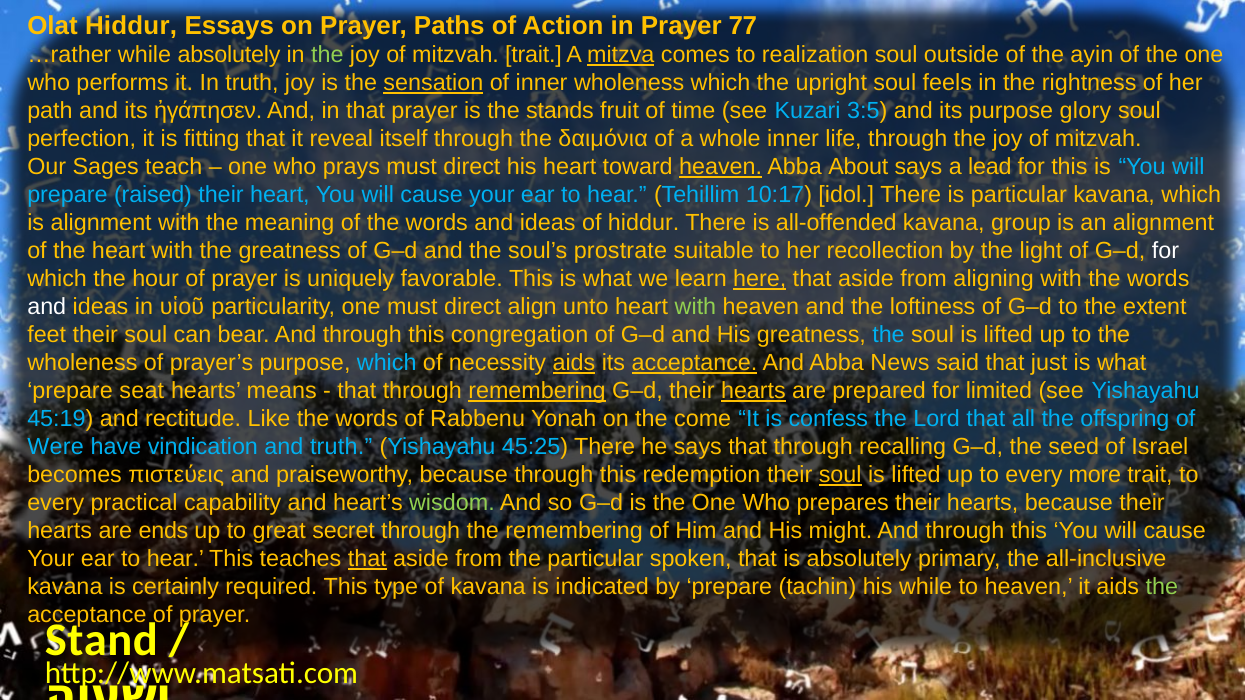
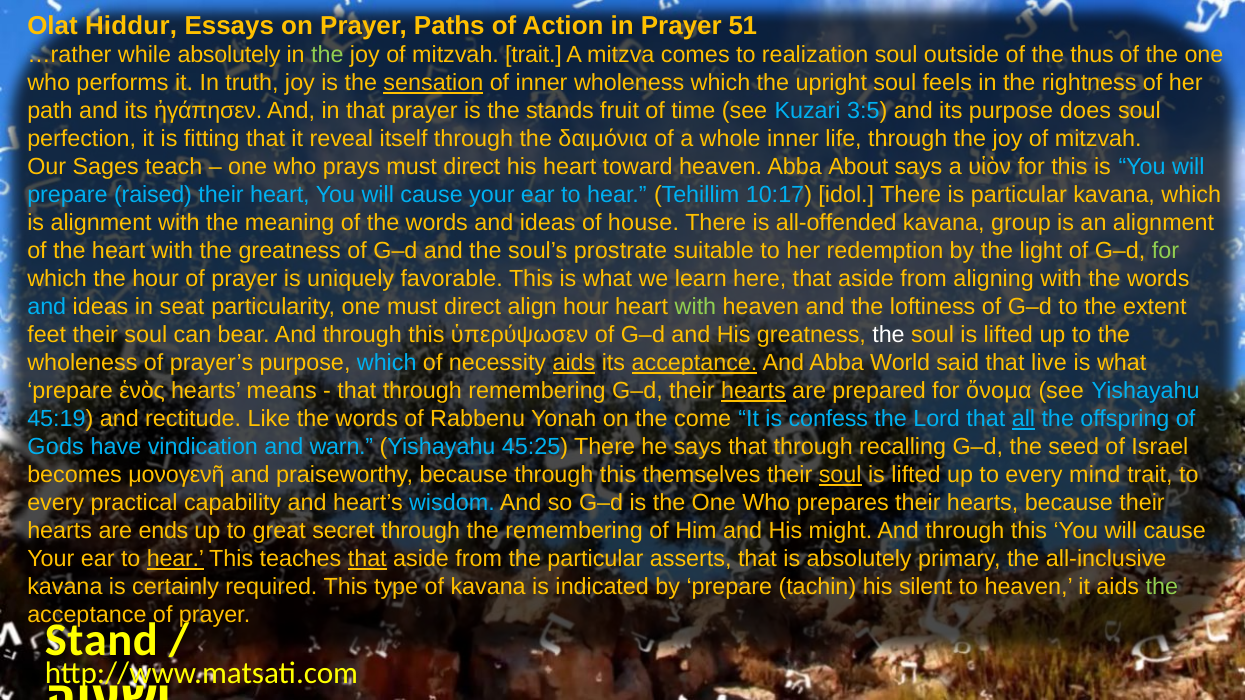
77: 77 -> 51 (743, 26)
mitzva underline: present -> none (621, 55)
ayin: ayin -> thus (1092, 55)
glory: glory -> does (1085, 111)
heaven underline: present -> none (721, 167)
lead: lead -> υἱὸν (990, 167)
of hiddur: hiddur -> house (643, 223)
recollection: recollection -> redemption (885, 251)
for colour: white -> light green (1165, 251)
here underline: present -> none (760, 279)
and colour: white -> light blue (47, 307)
υἱοῦ: υἱοῦ -> seat (182, 307)
align unto: unto -> hour (586, 307)
congregation: congregation -> ὑπερύψωσεν (520, 335)
the colour: light blue -> white (889, 335)
News: News -> World (900, 363)
just: just -> live (1049, 363)
seat: seat -> ἑνὸς (142, 391)
remembering underline: present -> none (537, 391)
limited: limited -> ὄνομα (999, 391)
all underline: none -> present (1023, 419)
Were: Were -> Gods (56, 447)
and truth: truth -> warn (341, 447)
πιστεύεις: πιστεύεις -> μονογενῆ (176, 475)
redemption: redemption -> themselves (702, 475)
more: more -> mind (1095, 475)
wisdom colour: light green -> light blue (452, 503)
hear underline: none -> present (175, 559)
spoken: spoken -> asserts (691, 559)
his while: while -> silent (926, 587)
